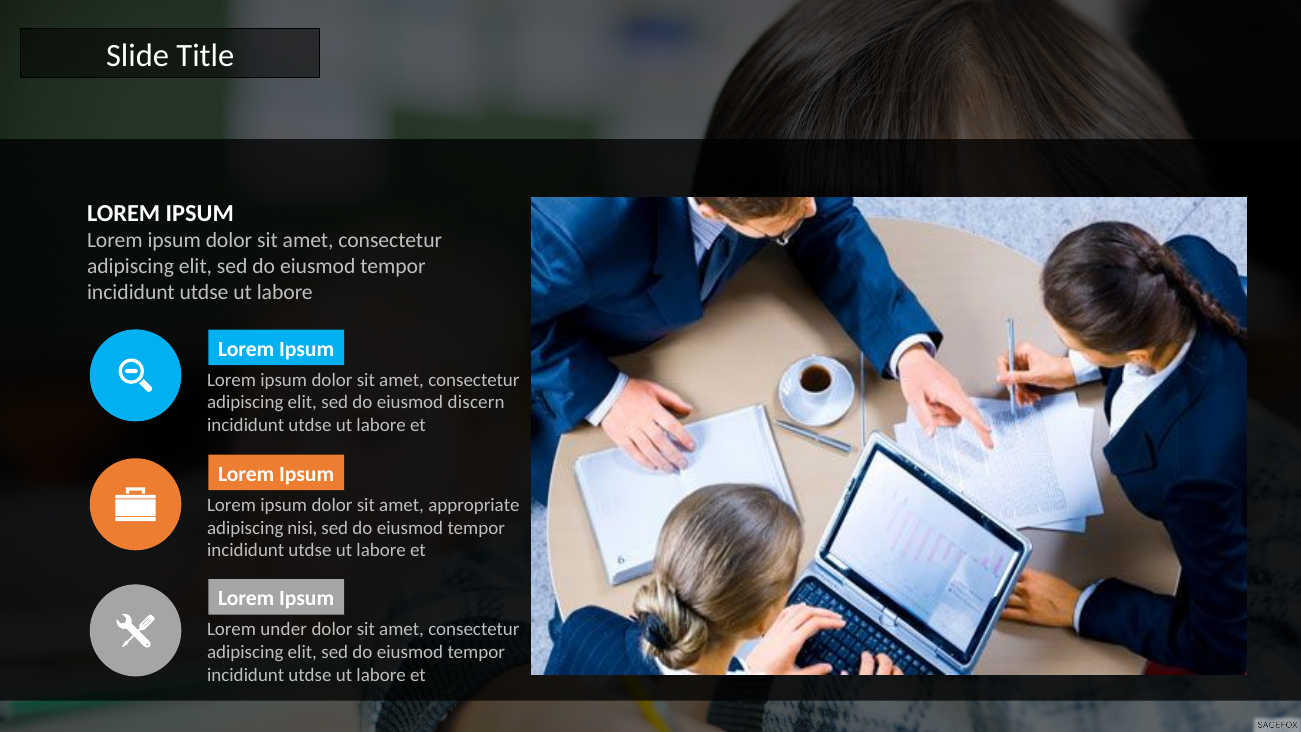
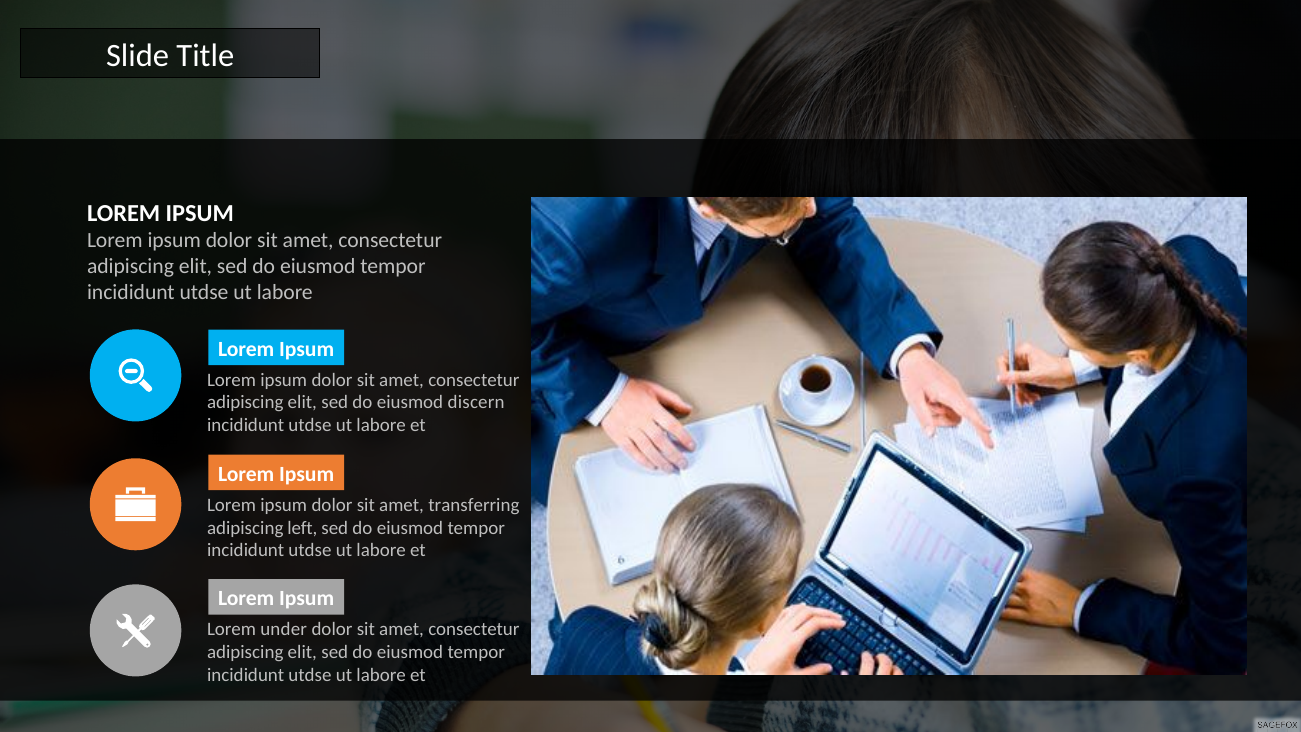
appropriate: appropriate -> transferring (474, 505)
nisi: nisi -> left (302, 528)
